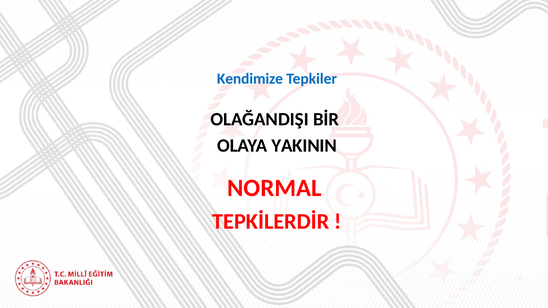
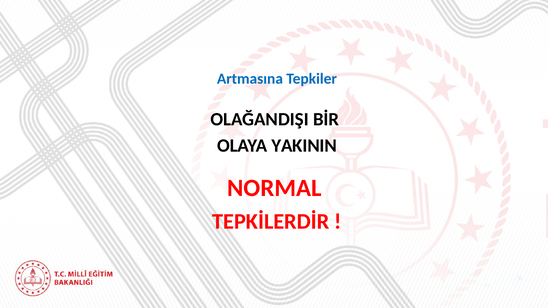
Kendimize: Kendimize -> Artmasına (250, 79)
